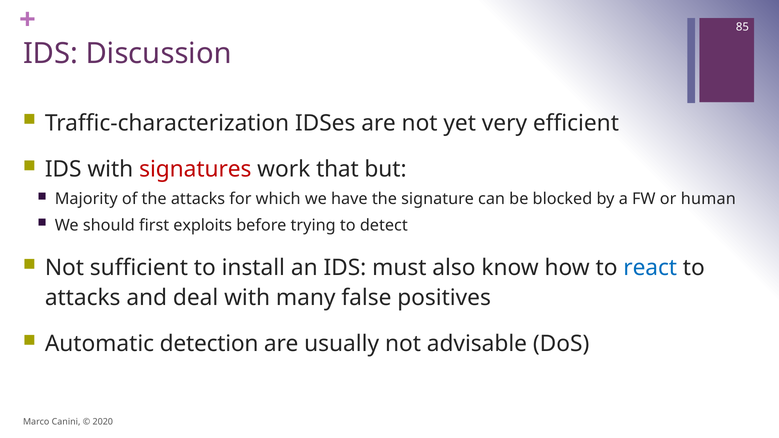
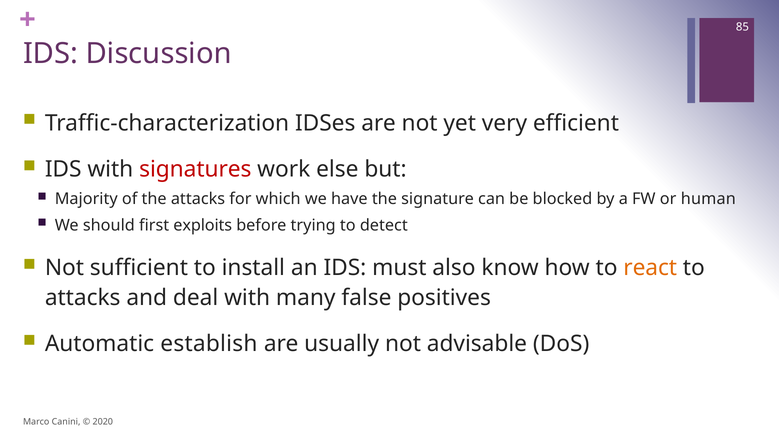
that: that -> else (337, 169)
react colour: blue -> orange (650, 268)
detection: detection -> establish (209, 344)
